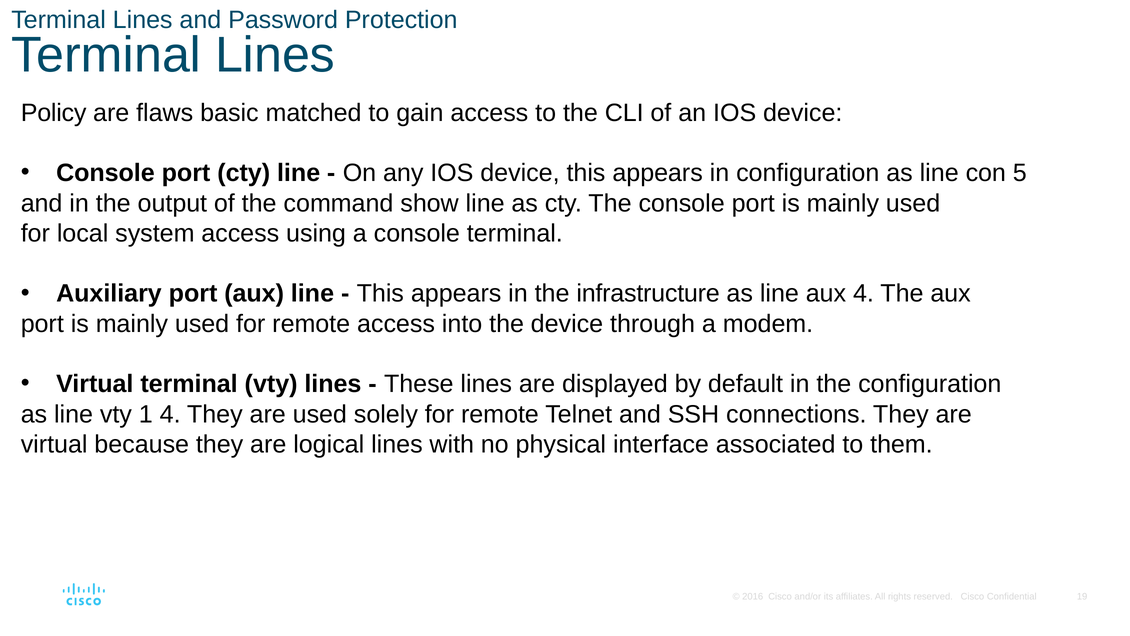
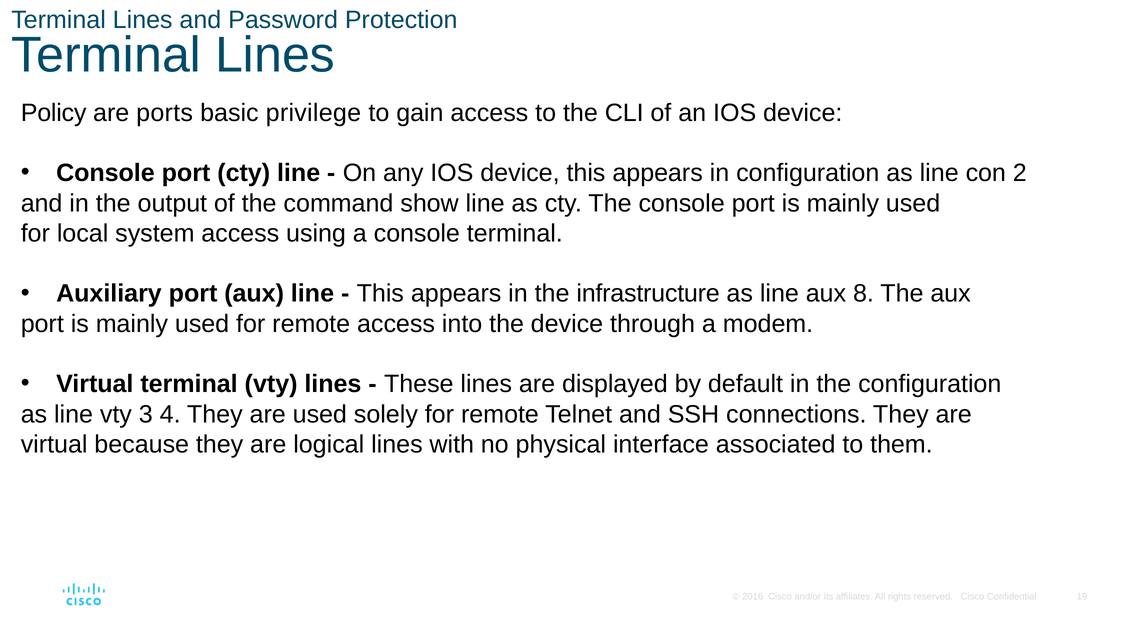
flaws: flaws -> ports (165, 113)
matched: matched -> privilege (313, 113)
5: 5 -> 2 (1020, 173)
aux 4: 4 -> 8 (863, 294)
1: 1 -> 3 (146, 414)
